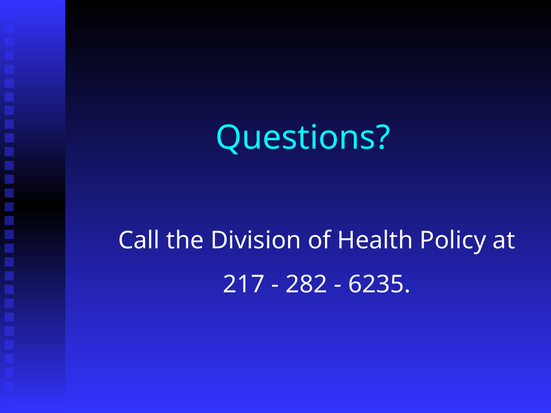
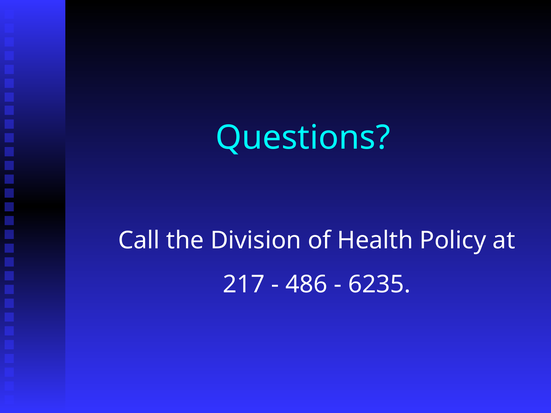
282: 282 -> 486 (306, 285)
